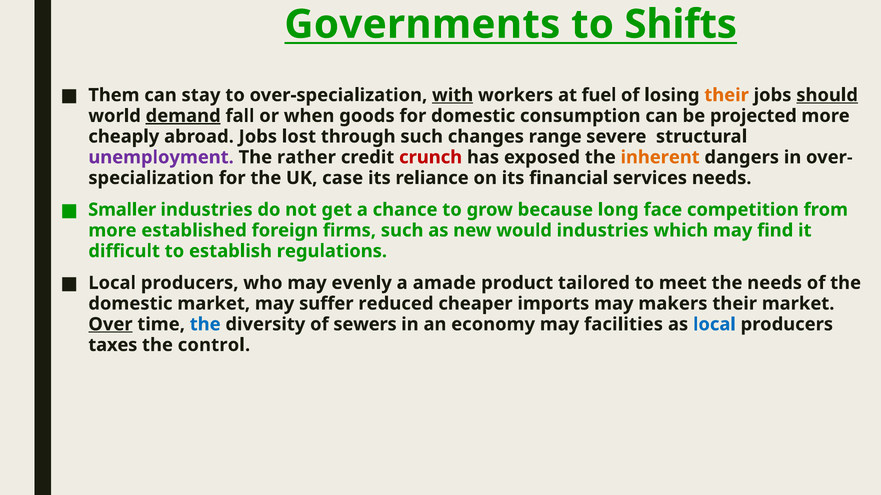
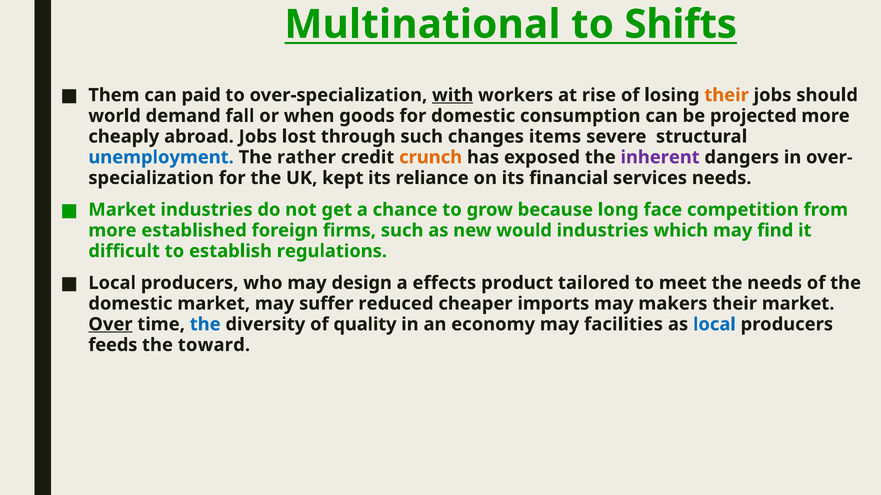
Governments: Governments -> Multinational (422, 24)
stay: stay -> paid (201, 95)
fuel: fuel -> rise (599, 95)
should underline: present -> none (827, 95)
demand underline: present -> none (183, 116)
range: range -> items (555, 137)
unemployment colour: purple -> blue (161, 157)
crunch colour: red -> orange (431, 157)
inherent colour: orange -> purple (660, 157)
case: case -> kept (343, 178)
Smaller: Smaller -> Market (122, 210)
evenly: evenly -> design (362, 283)
amade: amade -> effects (444, 283)
sewers: sewers -> quality (365, 325)
taxes: taxes -> feeds (113, 345)
control: control -> toward (214, 345)
